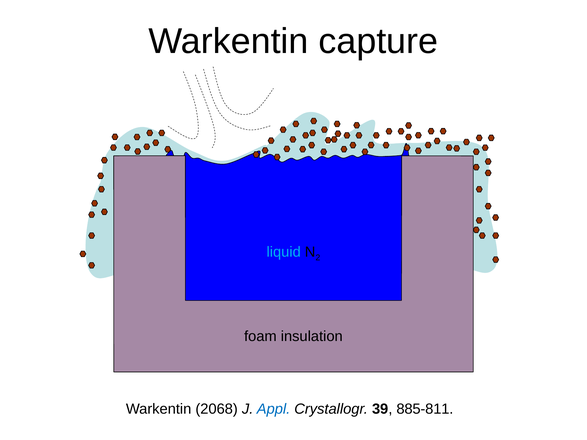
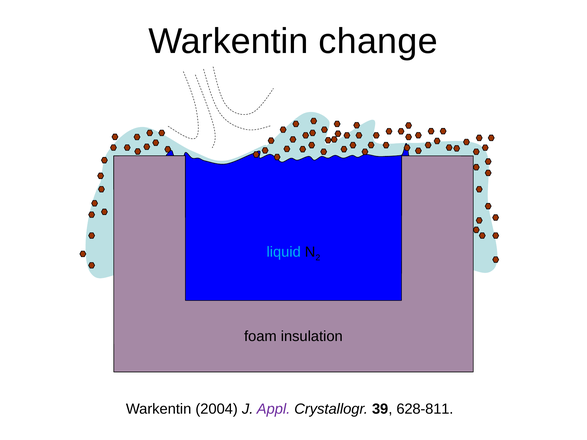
capture: capture -> change (378, 41)
2068: 2068 -> 2004 (217, 409)
Appl colour: blue -> purple (274, 409)
885-811: 885-811 -> 628-811 (425, 409)
